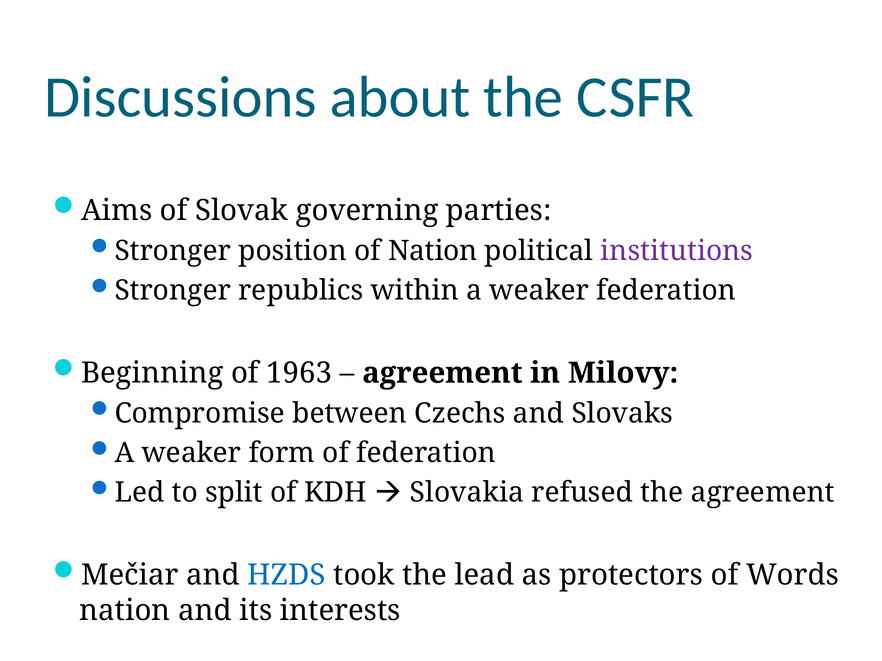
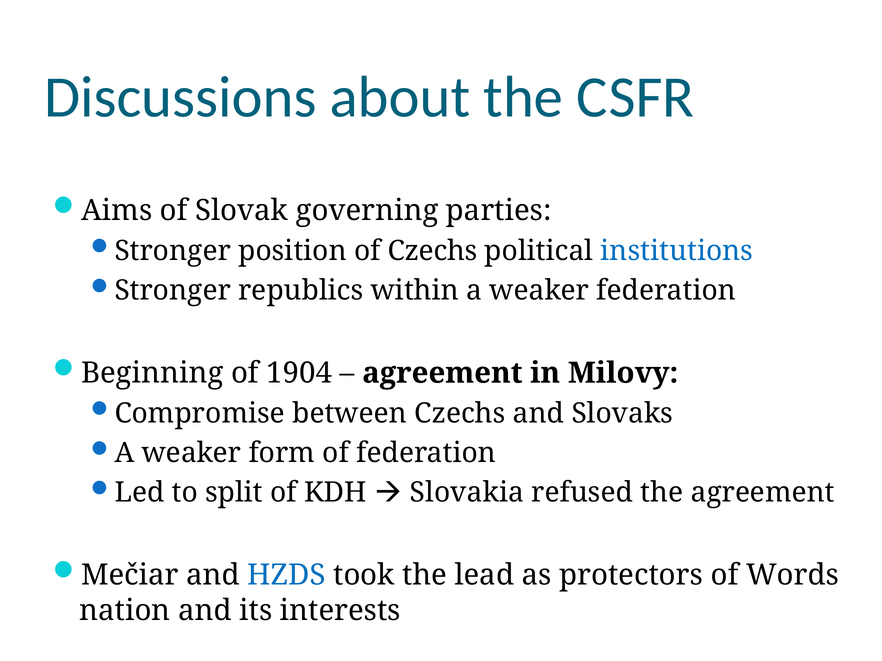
of Nation: Nation -> Czechs (433, 251)
institutions colour: purple -> blue (677, 251)
1963: 1963 -> 1904 (299, 373)
